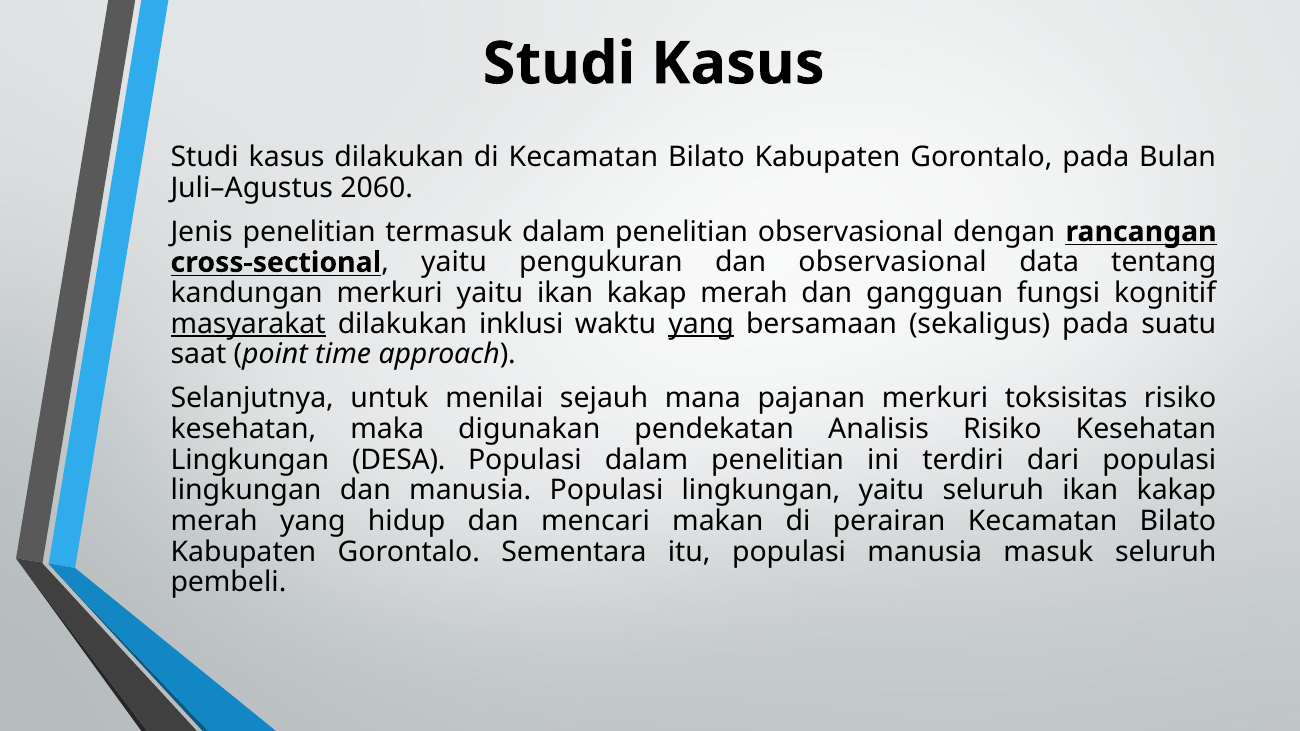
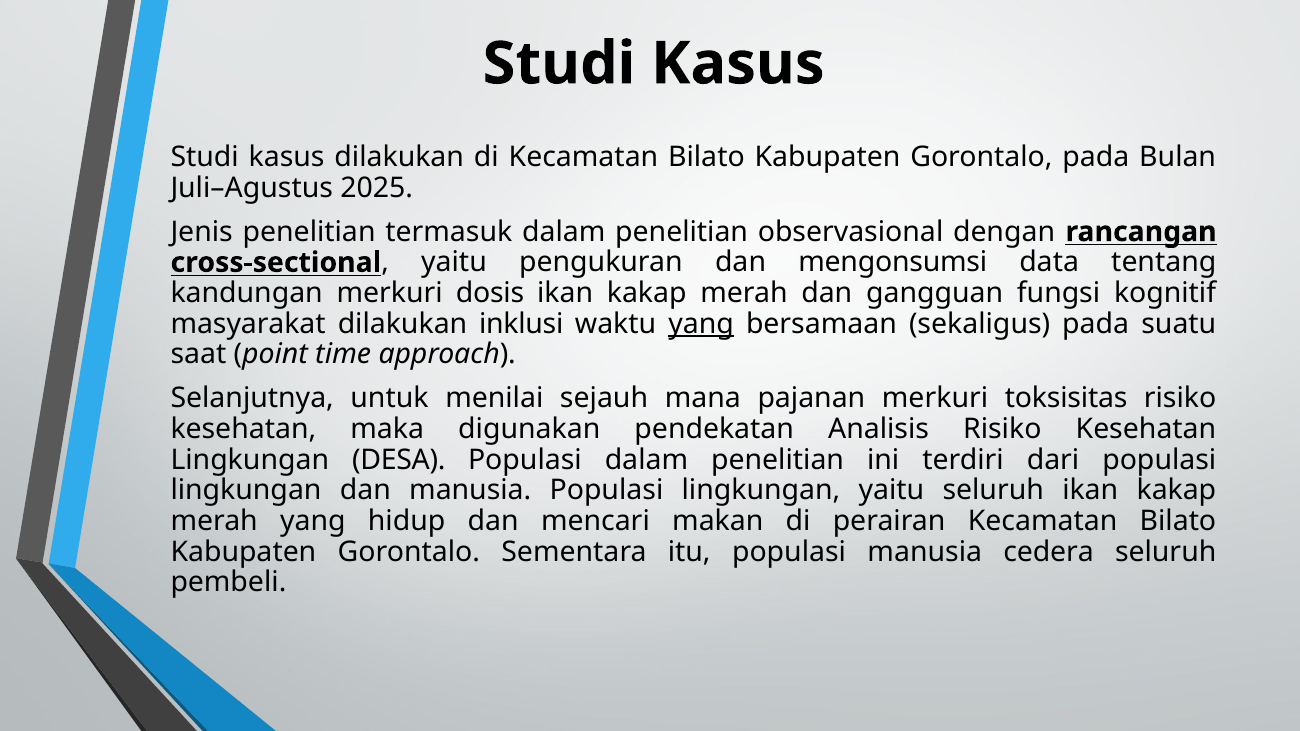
2060: 2060 -> 2025 (377, 188)
dan observasional: observasional -> mengonsumsi (893, 263)
merkuri yaitu: yaitu -> dosis (490, 293)
masyarakat underline: present -> none (248, 324)
masuk: masuk -> cedera (1049, 552)
